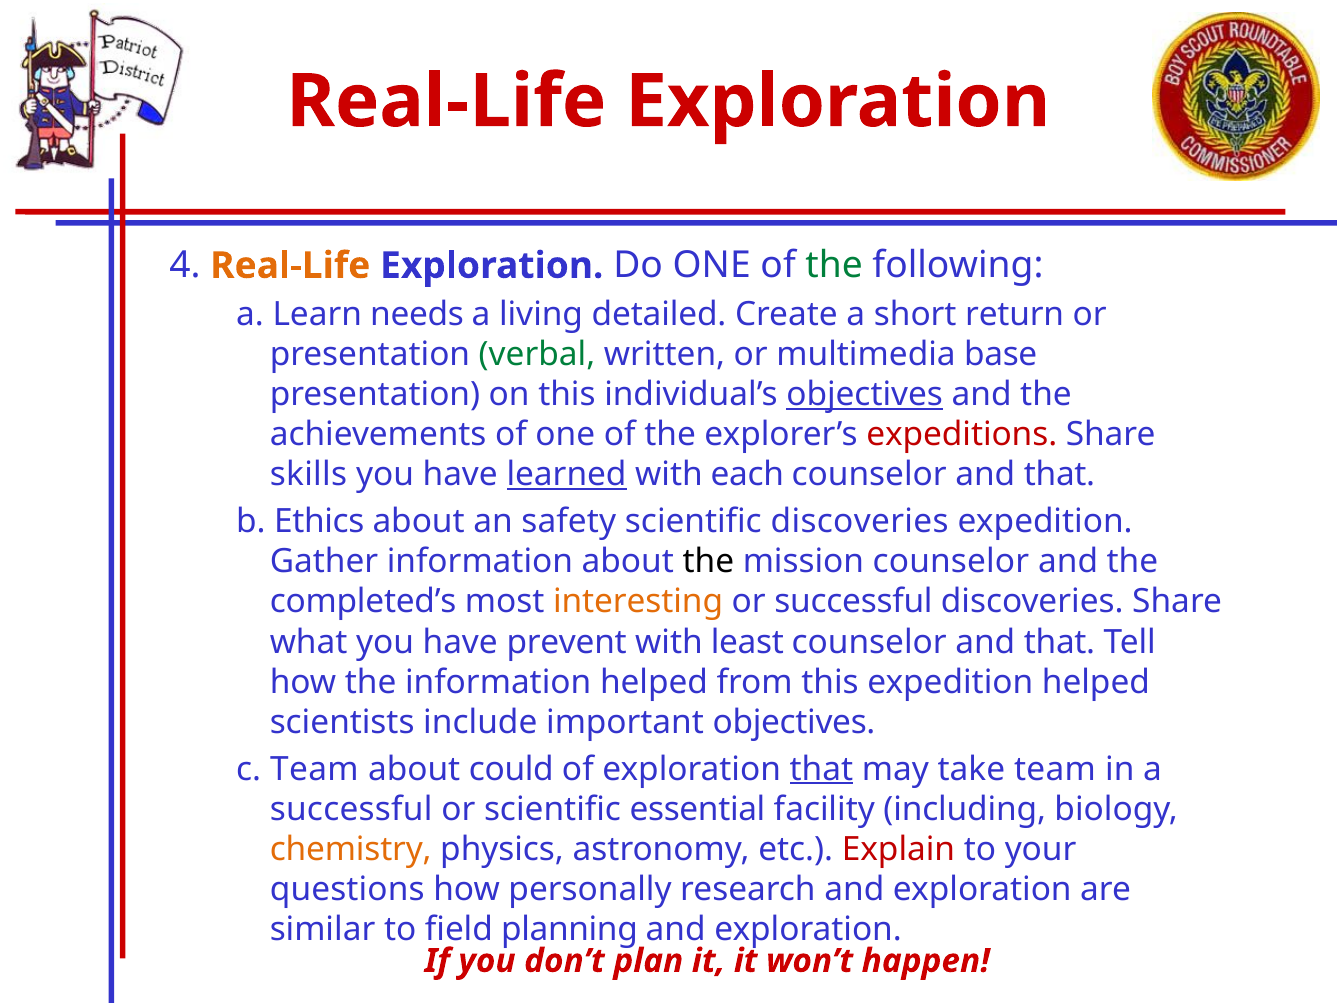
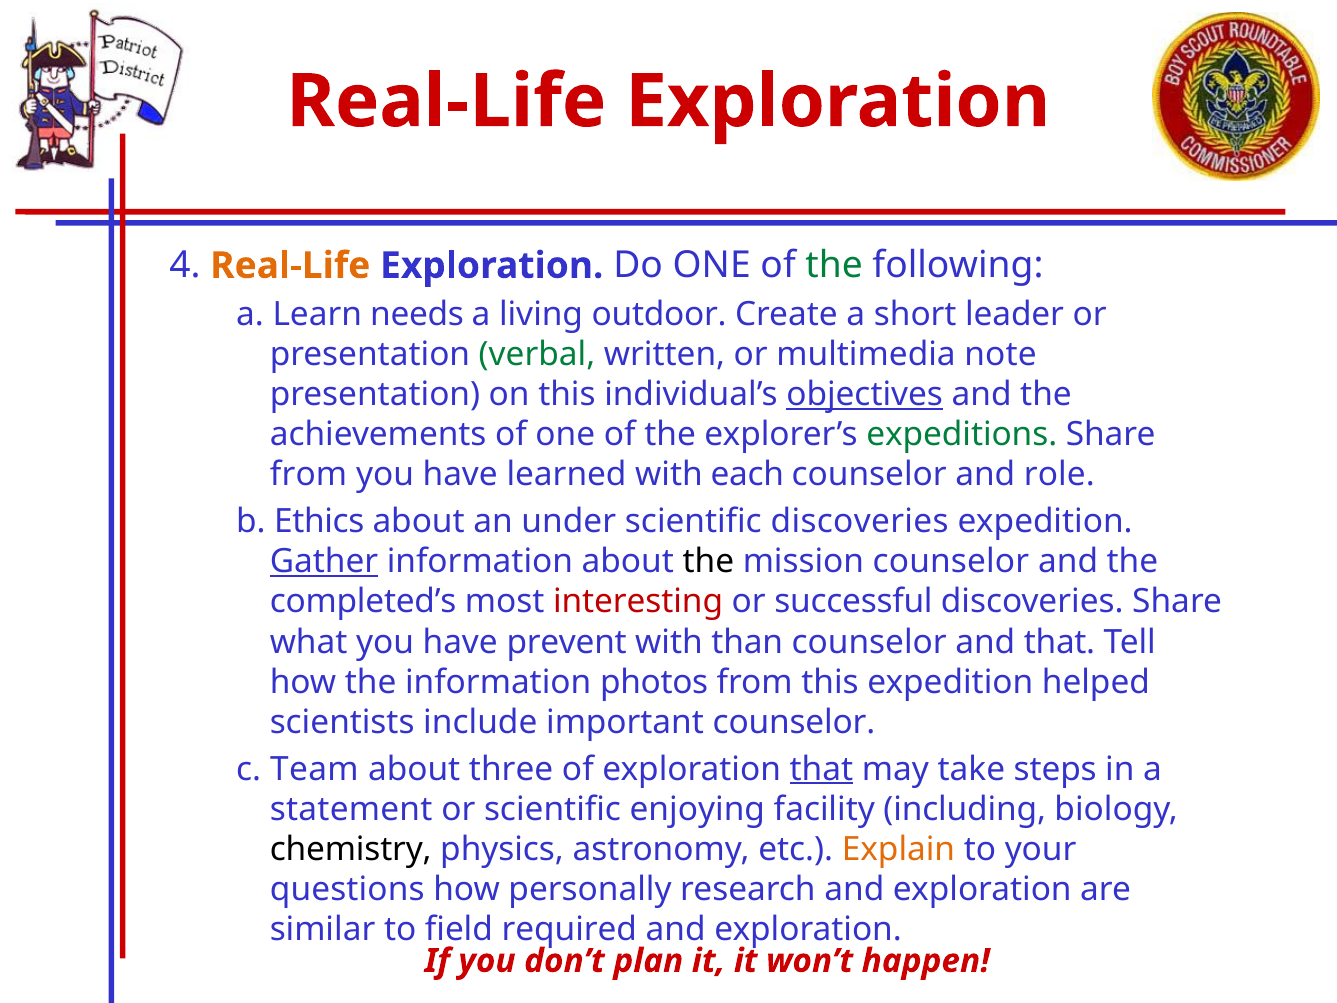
detailed: detailed -> outdoor (659, 314)
return: return -> leader (1015, 314)
base: base -> note (1001, 354)
expeditions colour: red -> green (962, 435)
skills: skills -> from (309, 475)
learned underline: present -> none (567, 475)
that: that -> role (1059, 475)
safety: safety -> under (569, 522)
Gather underline: none -> present (324, 562)
interesting colour: orange -> red (638, 602)
least: least -> than (747, 642)
information helped: helped -> photos (654, 682)
important objectives: objectives -> counselor (794, 722)
could: could -> three (511, 769)
take team: team -> steps (1055, 769)
successful: successful -> statement (351, 809)
essential: essential -> enjoying (697, 809)
chemistry colour: orange -> black (351, 849)
Explain colour: red -> orange (898, 849)
planning: planning -> required (569, 929)
